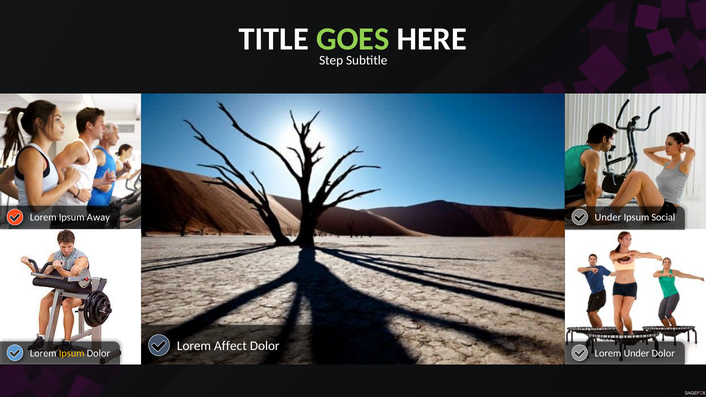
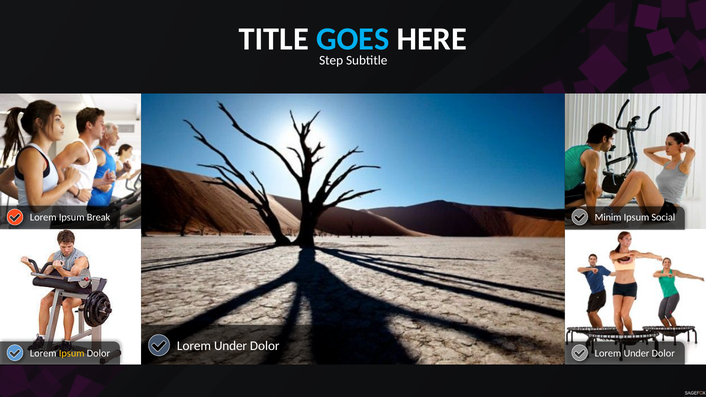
GOES colour: light green -> light blue (353, 39)
Away: Away -> Break (99, 217)
Under: Under -> Minim (608, 217)
Affect: Affect -> Under (231, 346)
